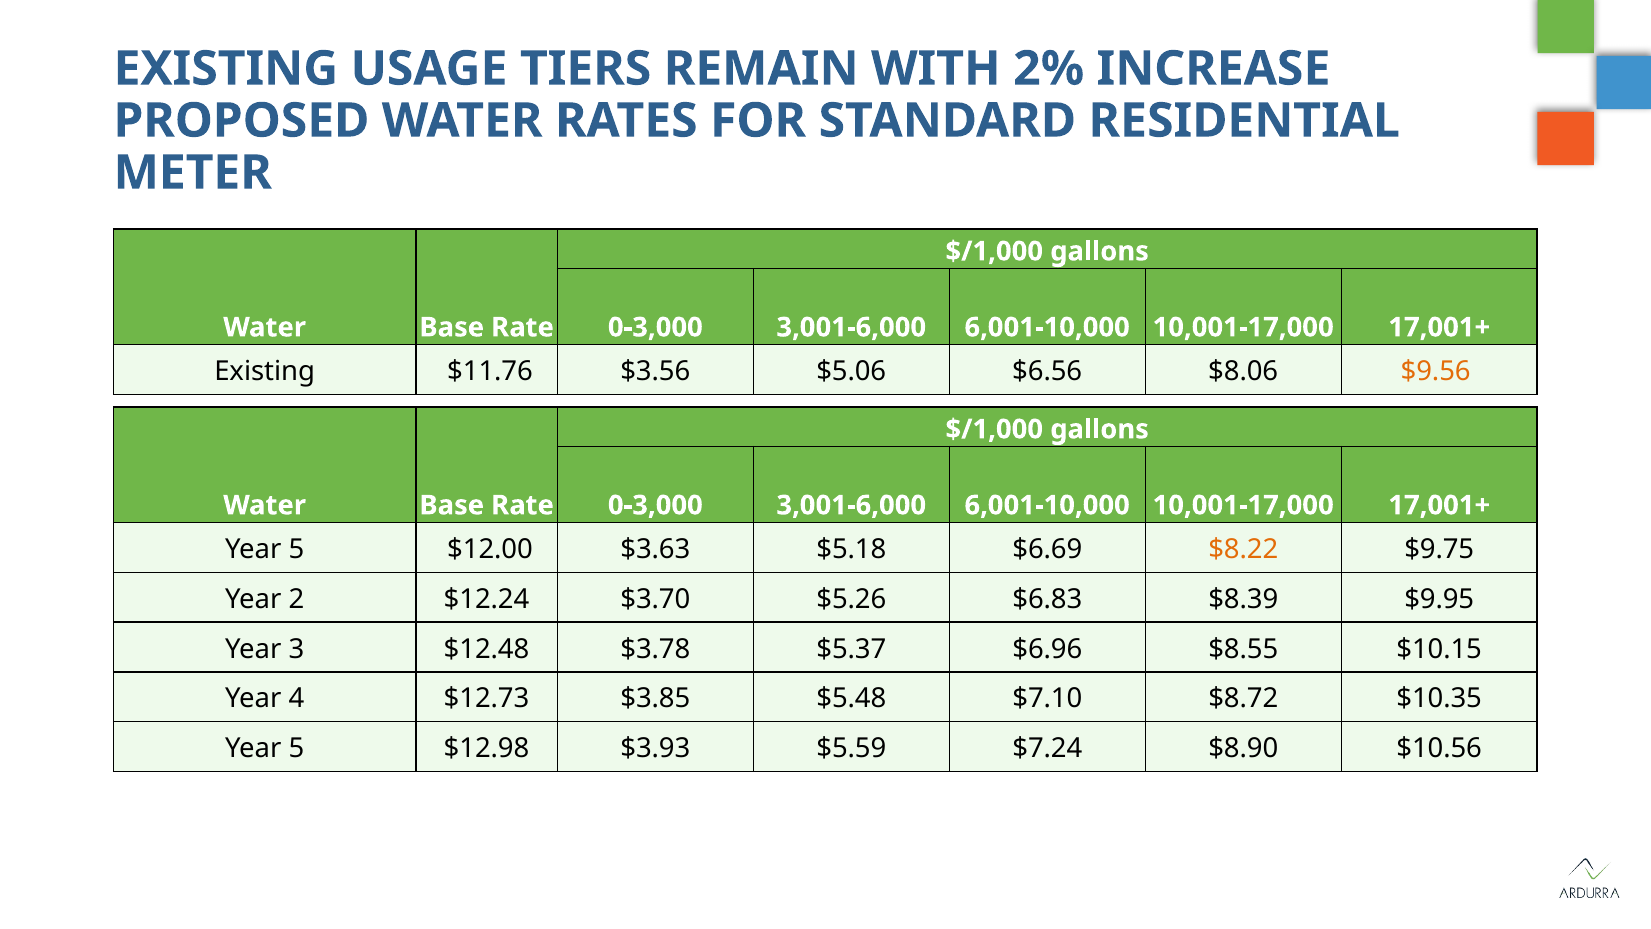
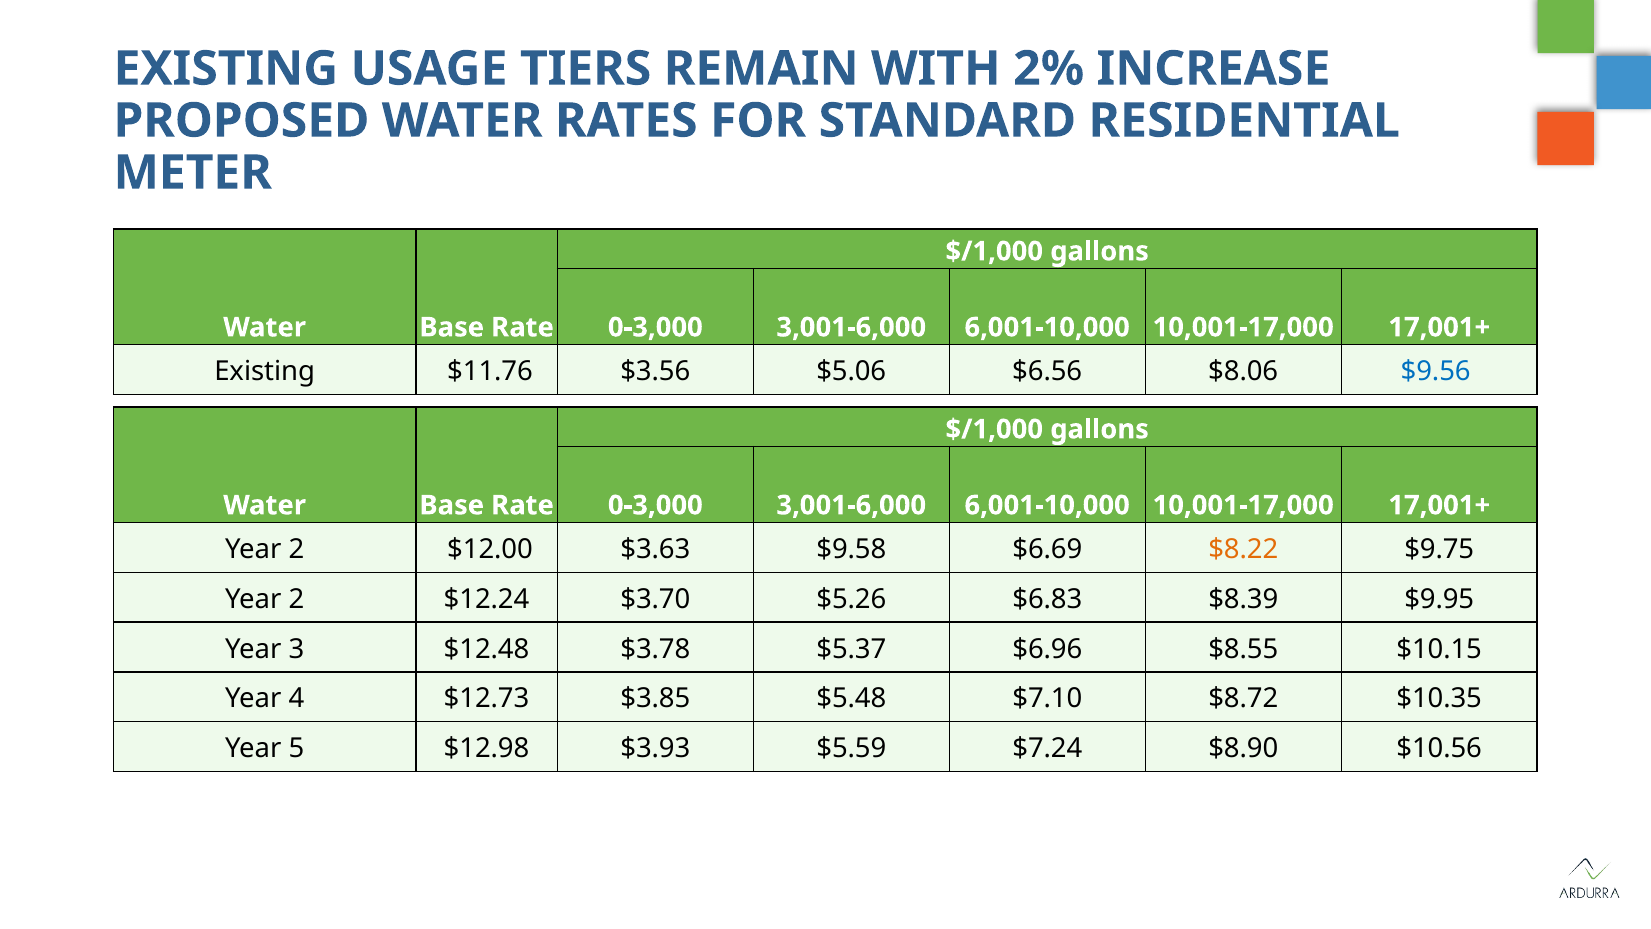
$9.56 colour: orange -> blue (1436, 371)
5: 5 -> 2 (296, 549)
$5.18: $5.18 -> $9.58 (851, 549)
